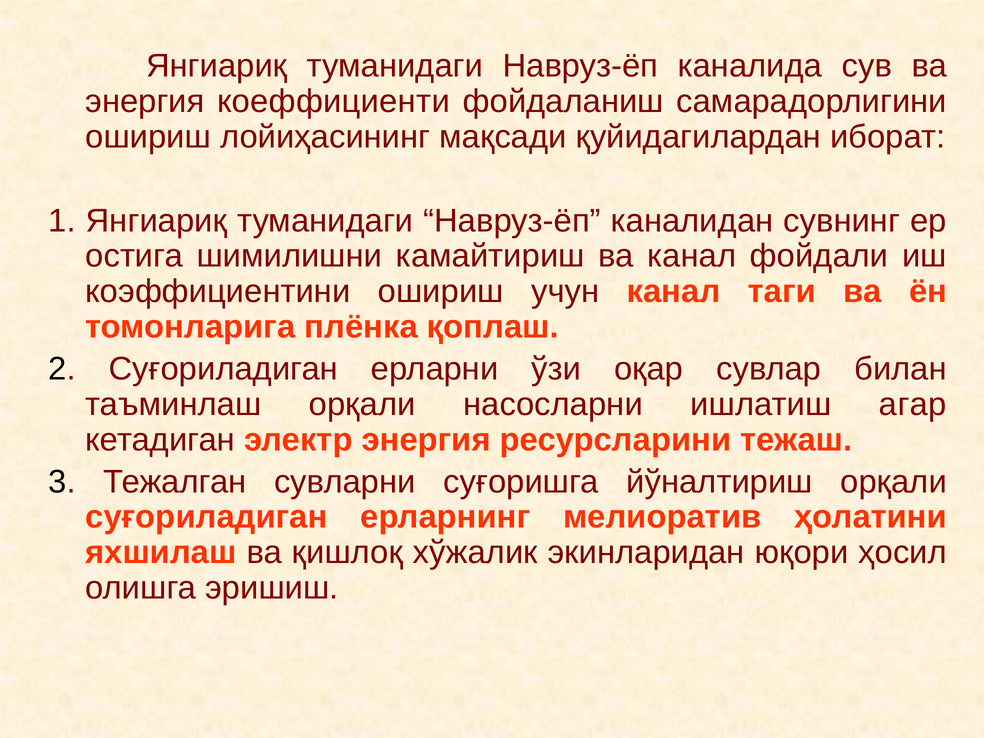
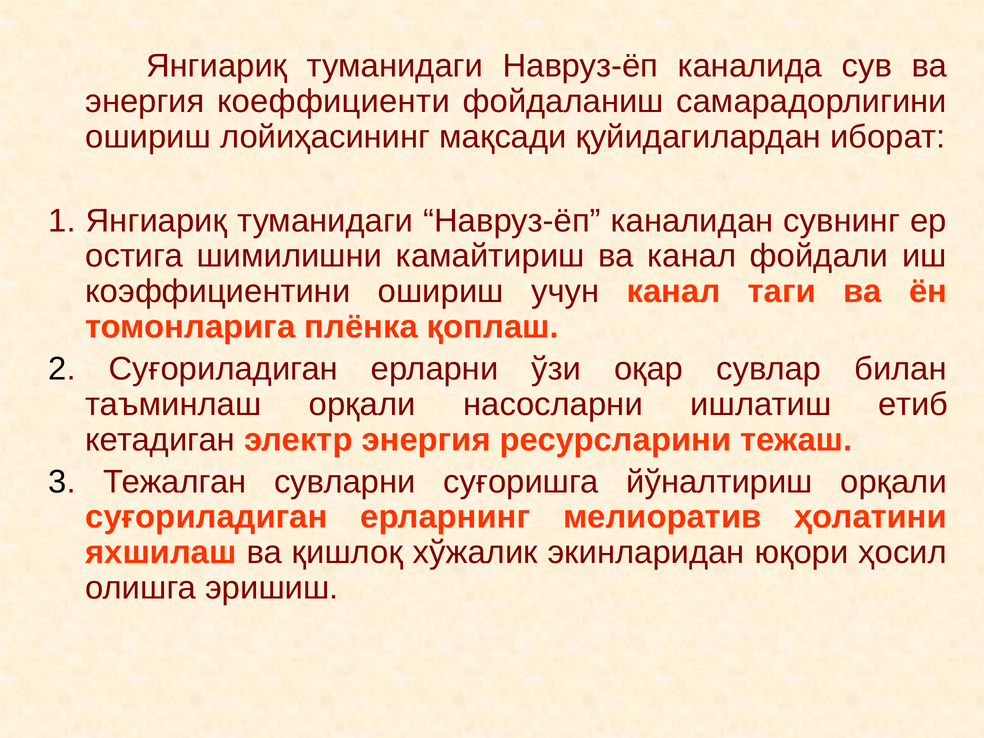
агар: агар -> етиб (913, 404)
